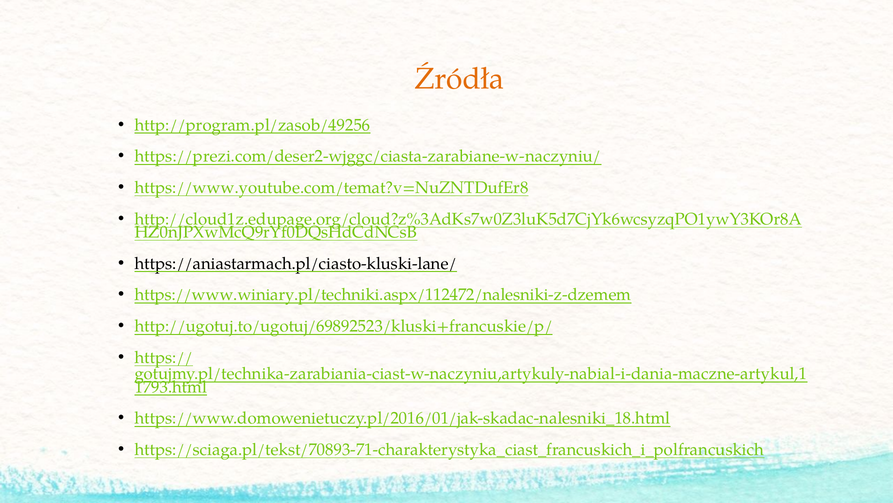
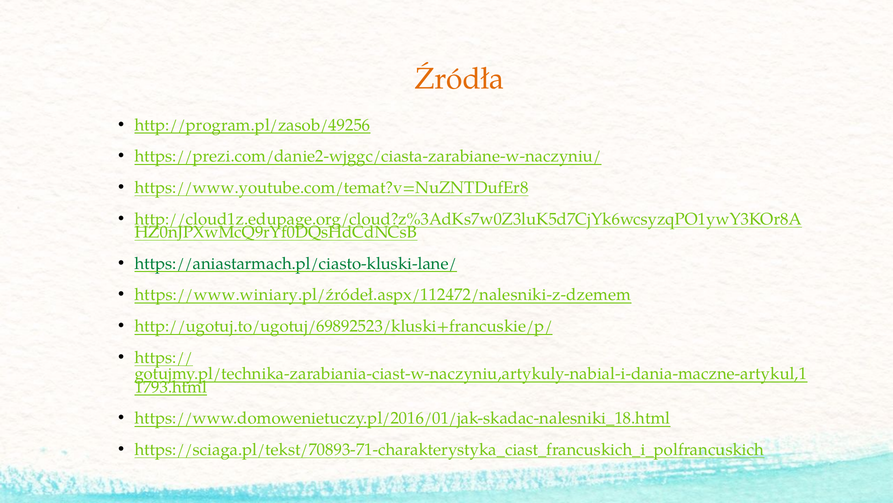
https://prezi.com/deser2-wjggc/ciasta-zarabiane-w-naczyniu/: https://prezi.com/deser2-wjggc/ciasta-zarabiane-w-naczyniu/ -> https://prezi.com/danie2-wjggc/ciasta-zarabiane-w-naczyniu/ (368, 156)
https://aniastarmach.pl/ciasto-kluski-lane/ colour: black -> green (296, 263)
https://www.winiary.pl/techniki.aspx/112472/nalesniki-z-dzemem: https://www.winiary.pl/techniki.aspx/112472/nalesniki-z-dzemem -> https://www.winiary.pl/źródeł.aspx/112472/nalesniki-z-dzemem (383, 295)
